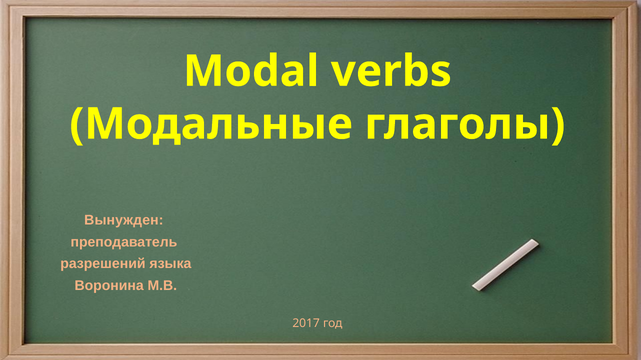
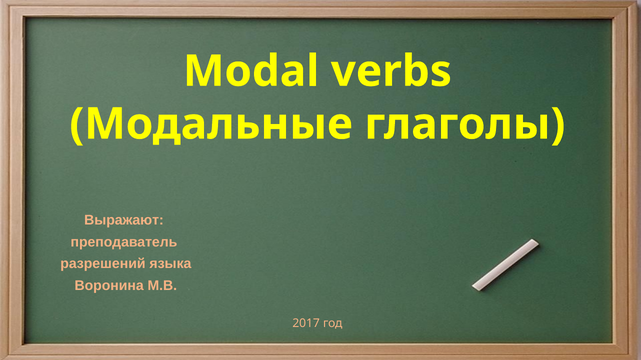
Вынужден: Вынужден -> Выражают (124, 221)
